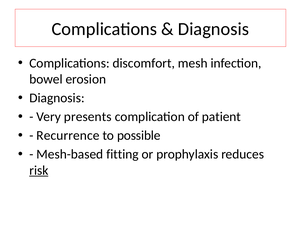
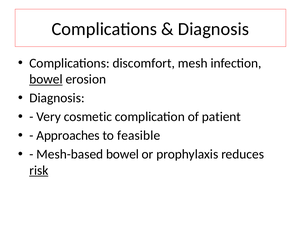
bowel underline: none -> present (46, 79)
presents: presents -> cosmetic (88, 117)
Recurrence: Recurrence -> Approaches (68, 135)
possible: possible -> feasible (139, 135)
Mesh-based fitting: fitting -> bowel (122, 154)
